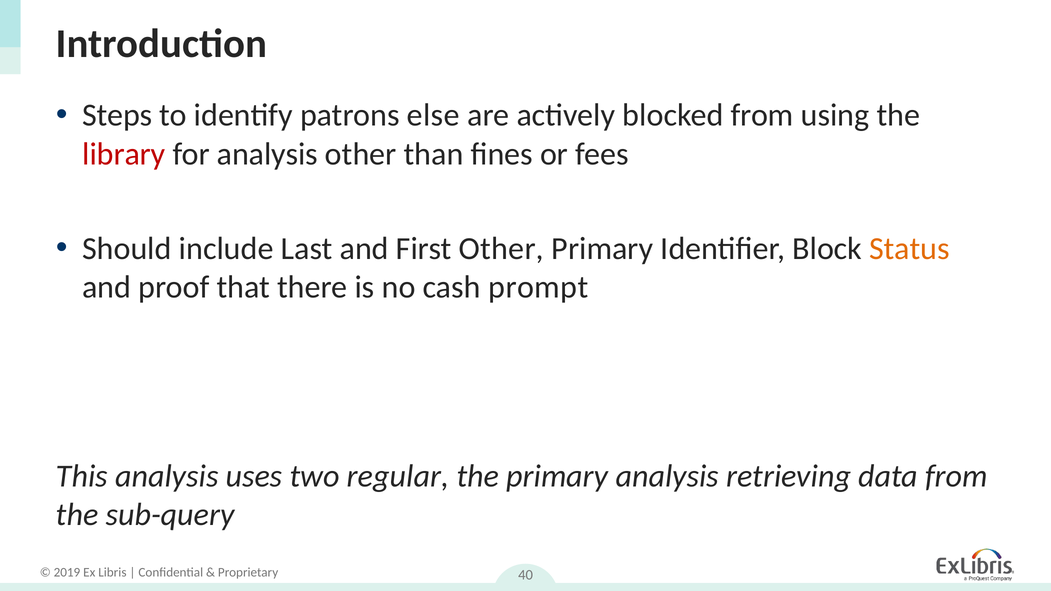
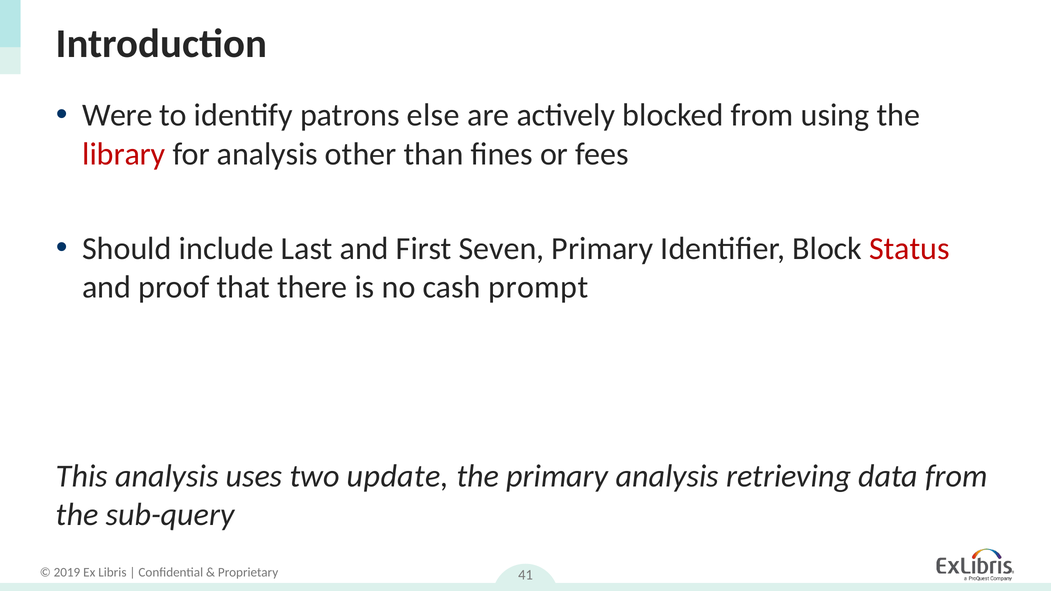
Steps: Steps -> Were (117, 115)
First Other: Other -> Seven (502, 249)
Status colour: orange -> red (909, 249)
regular: regular -> update (398, 476)
40: 40 -> 41 (526, 575)
